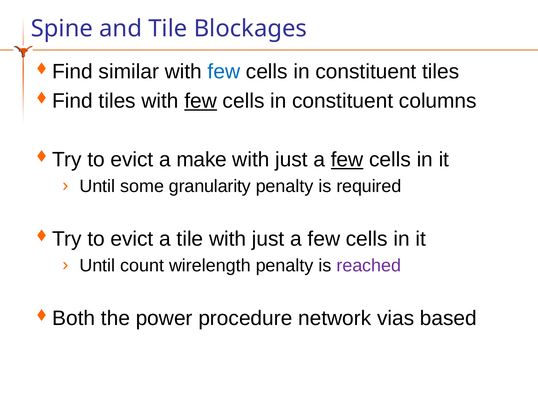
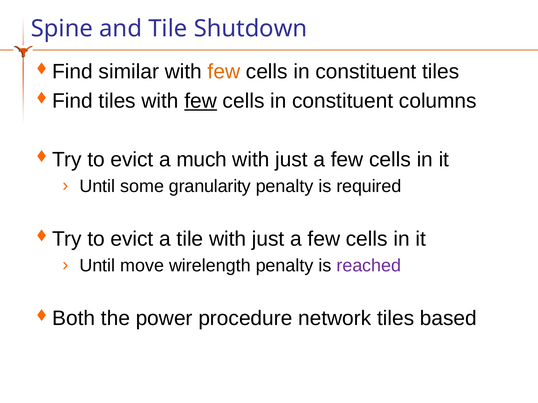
Blockages: Blockages -> Shutdown (250, 29)
few colour: blue -> orange (224, 72)
make: make -> much (202, 160)
few underline: present -> none (347, 160)
count: count -> move (142, 266)
network vias: vias -> tiles (396, 319)
